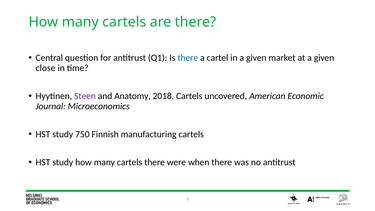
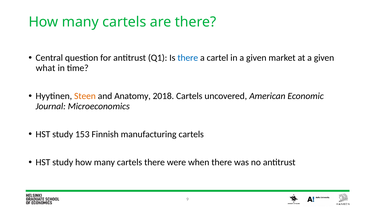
close: close -> what (46, 68)
Steen colour: purple -> orange (85, 96)
750: 750 -> 153 (82, 134)
